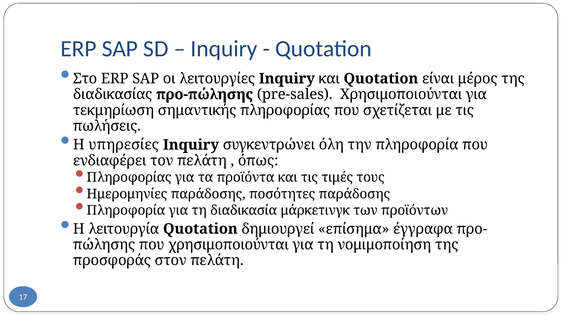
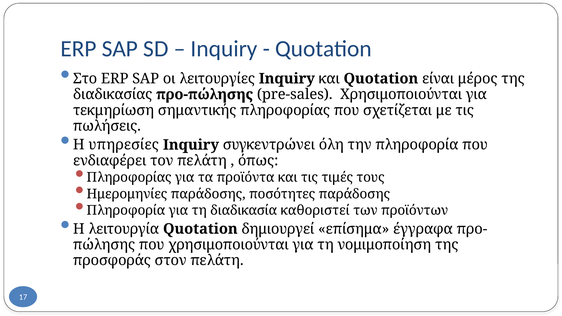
μάρκετινγκ: μάρκετινγκ -> καθοριστεί (315, 211)
